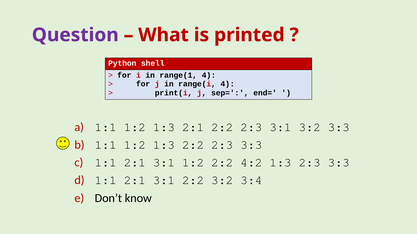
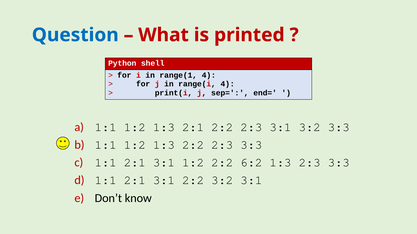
Question colour: purple -> blue (75, 35)
4:2: 4:2 -> 6:2 (251, 163)
3:2 3:4: 3:4 -> 3:1 (251, 181)
